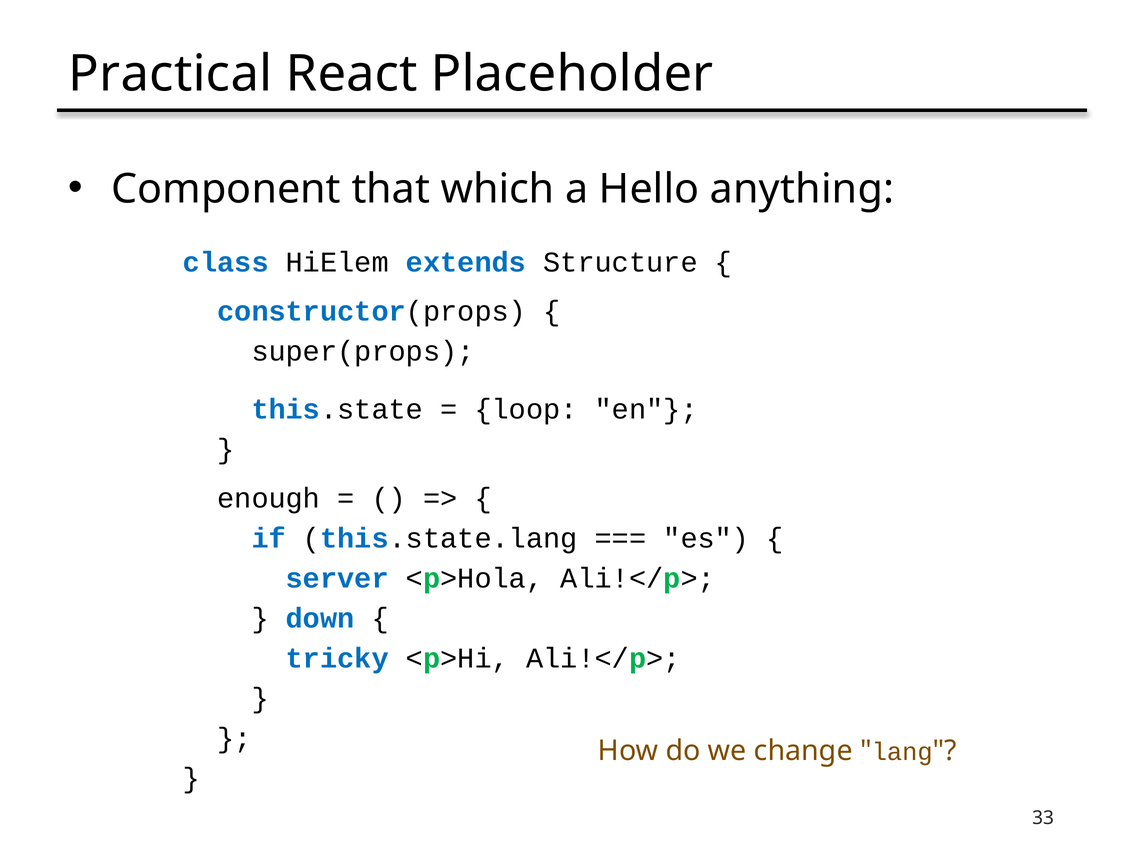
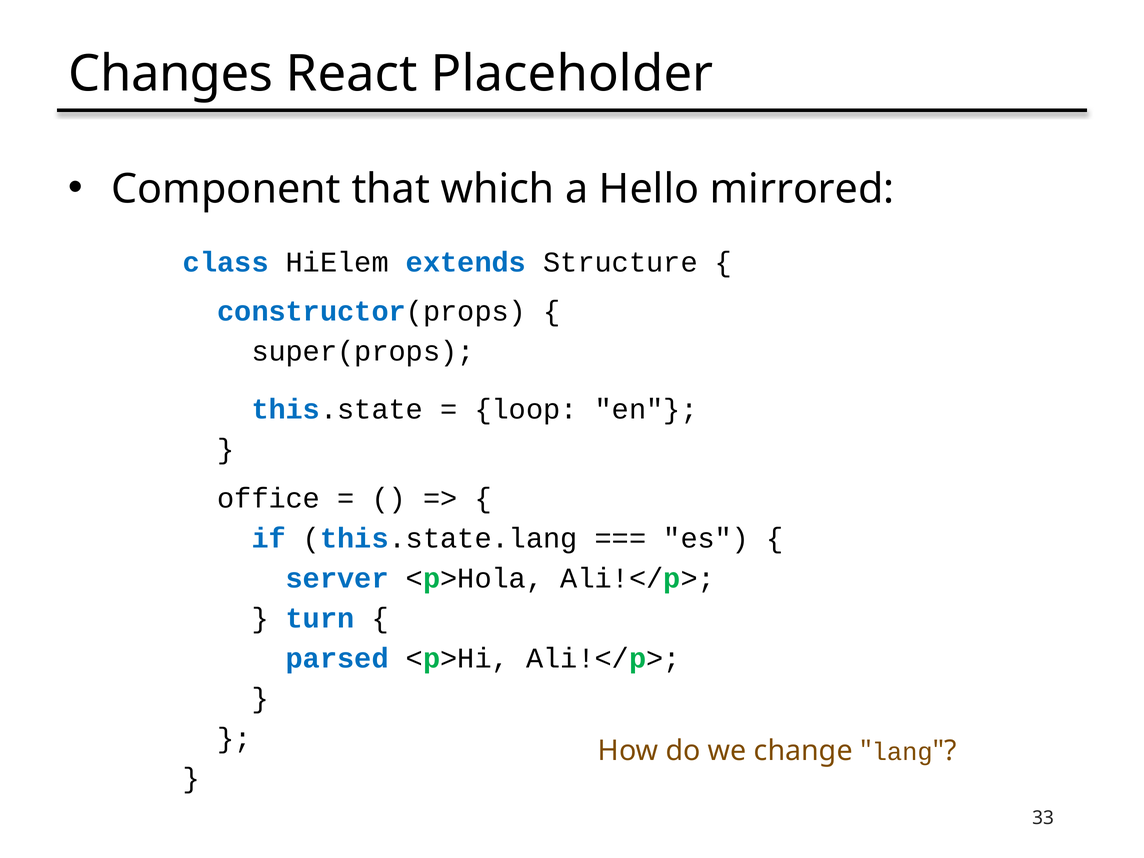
Practical: Practical -> Changes (171, 74)
anything: anything -> mirrored (802, 189)
enough: enough -> office (269, 498)
down: down -> turn (320, 618)
tricky: tricky -> parsed (337, 658)
